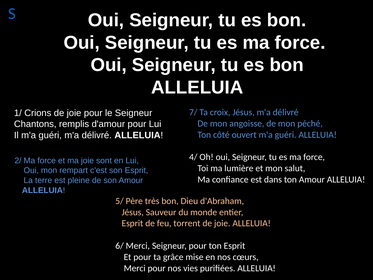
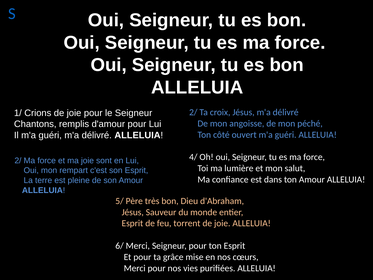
7/: 7/ -> 2/ (193, 112)
